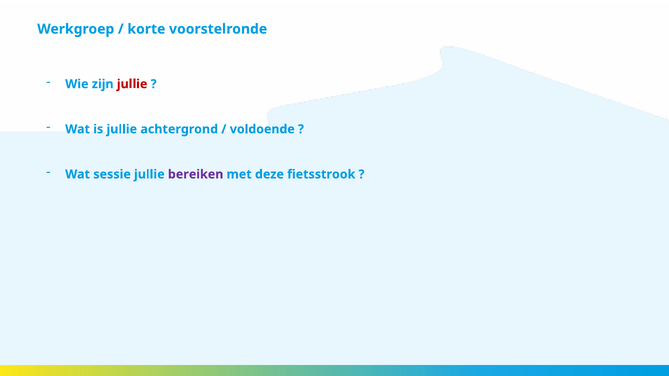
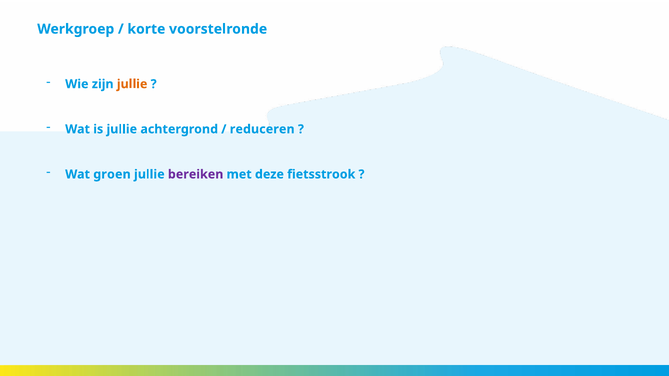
jullie colour: red -> orange (132, 84)
voldoende: voldoende -> reduceren (262, 129)
sessie: sessie -> groen (112, 174)
